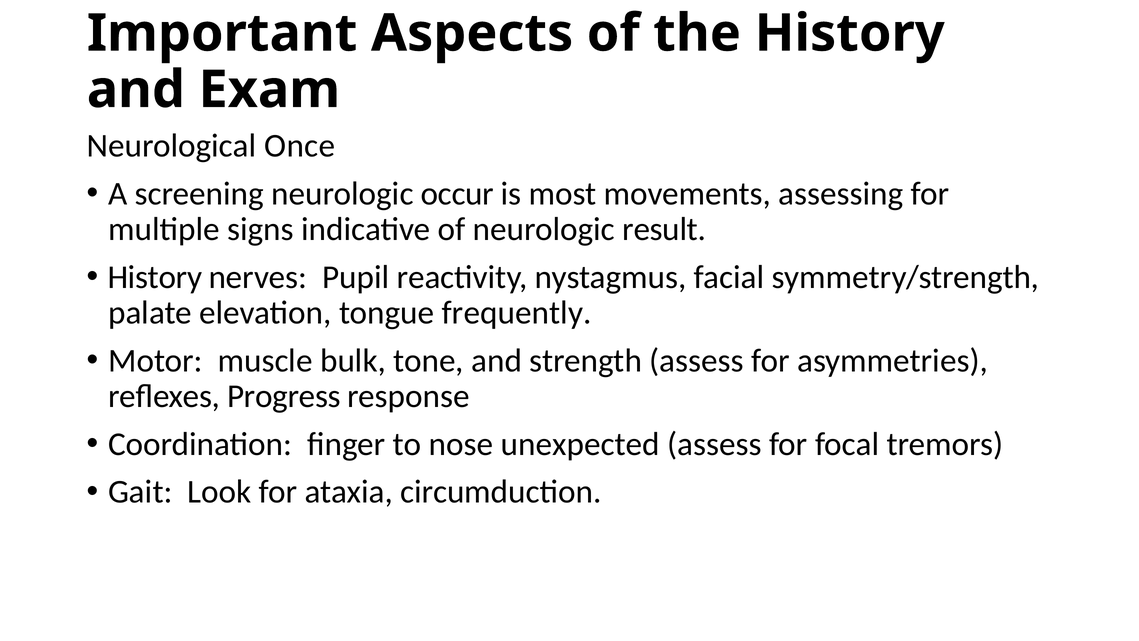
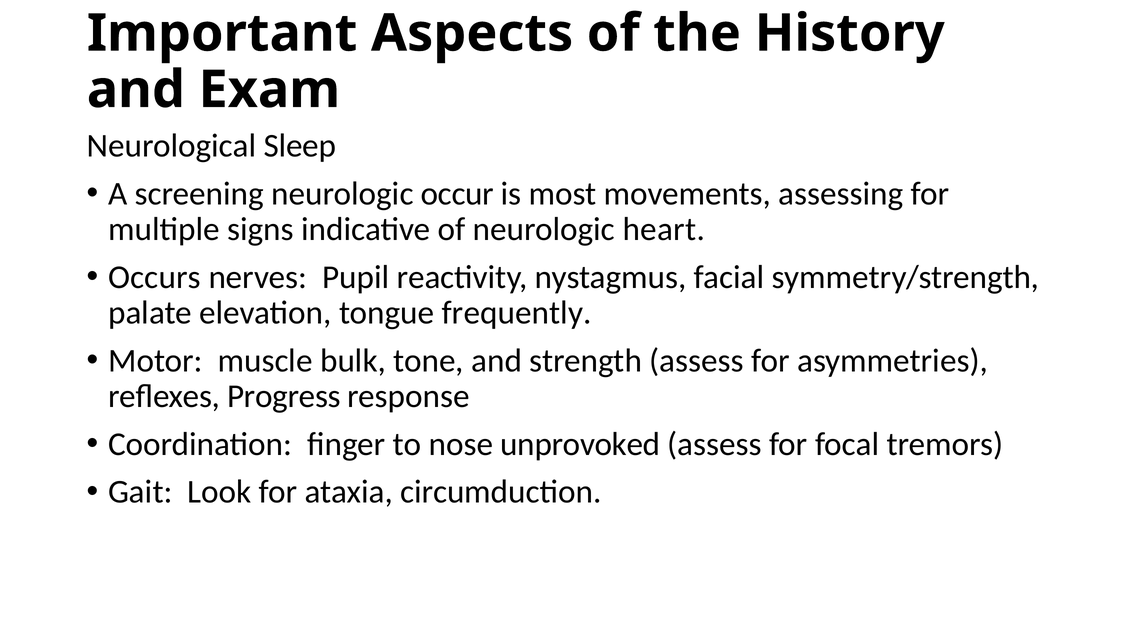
Once: Once -> Sleep (300, 146)
result: result -> heart (664, 229)
History: History -> Occurs (155, 277)
unexpected: unexpected -> unprovoked (580, 444)
